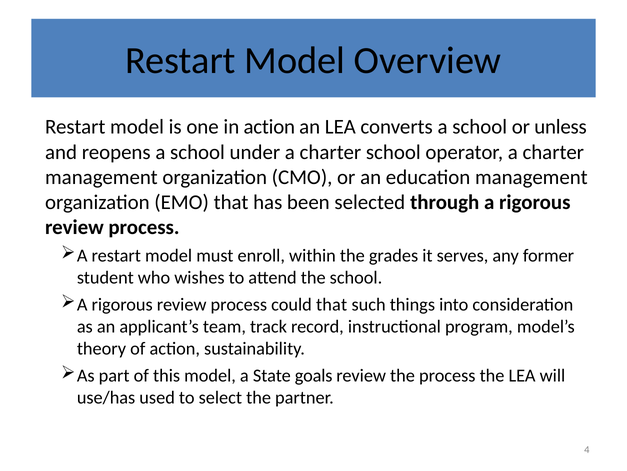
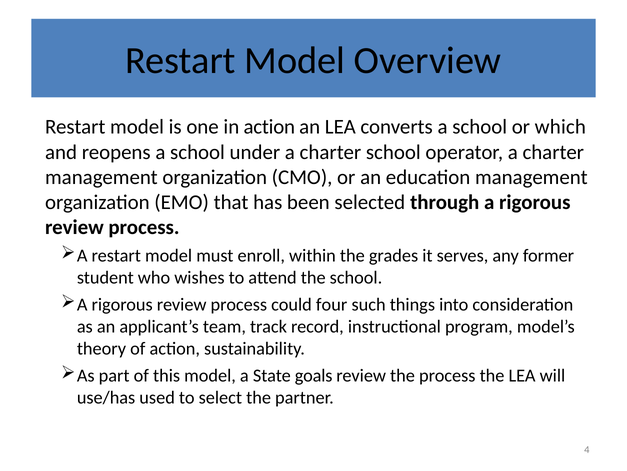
unless: unless -> which (560, 127)
could that: that -> four (332, 304)
